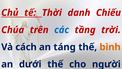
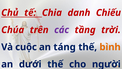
Thời: Thời -> Chia (52, 13)
các colour: blue -> purple (62, 30)
cách: cách -> cuộc (26, 47)
